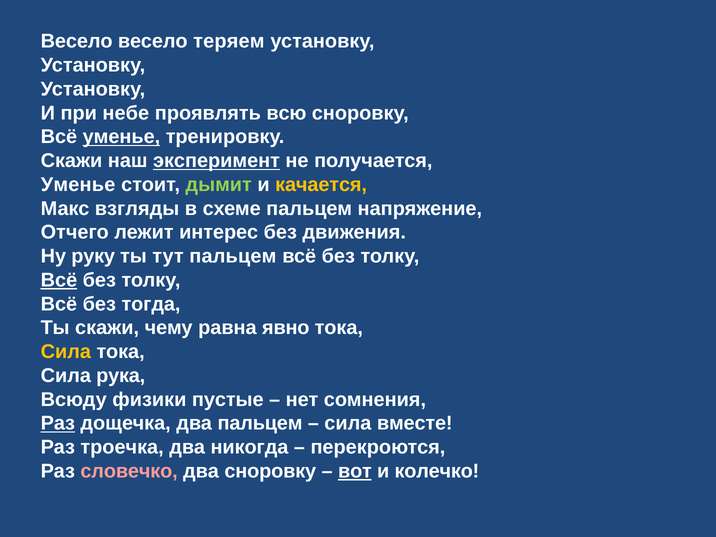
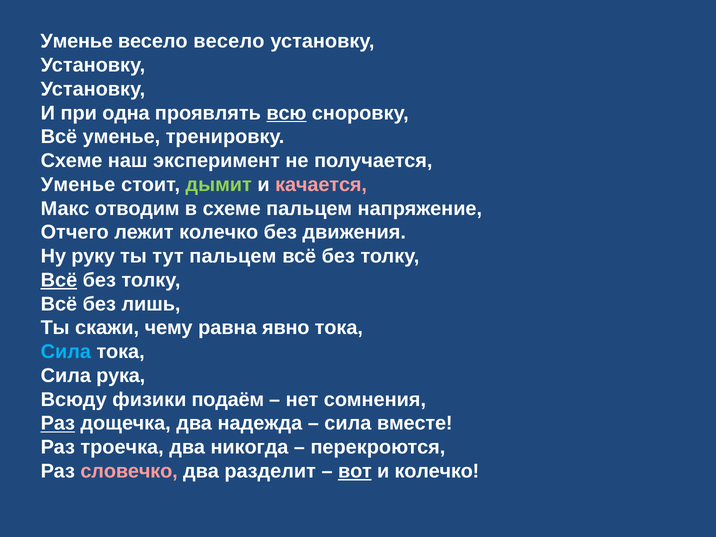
Весело: Весело -> Уменье (77, 41)
весело теряем: теряем -> весело (229, 41)
небе: небе -> одна (126, 113)
всю underline: none -> present (286, 113)
уменье underline: present -> none (121, 137)
Скажи: Скажи -> Схеме (72, 161)
эксперимент underline: present -> none (217, 161)
качается colour: yellow -> pink (321, 185)
взгляды: взгляды -> отводим (137, 209)
лежит интерес: интерес -> колечко (219, 232)
тогда: тогда -> лишь (151, 304)
Сила colour: yellow -> light blue (66, 352)
пустые: пустые -> подаём (228, 400)
два пальцем: пальцем -> надежда (260, 423)
два сноровку: сноровку -> разделит (270, 471)
